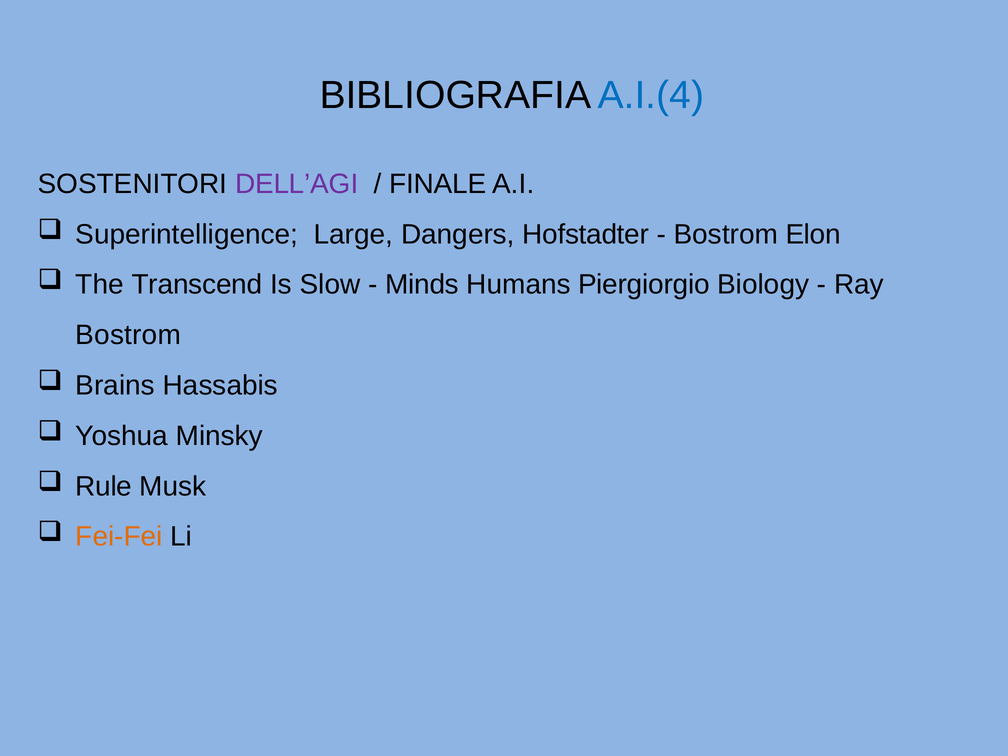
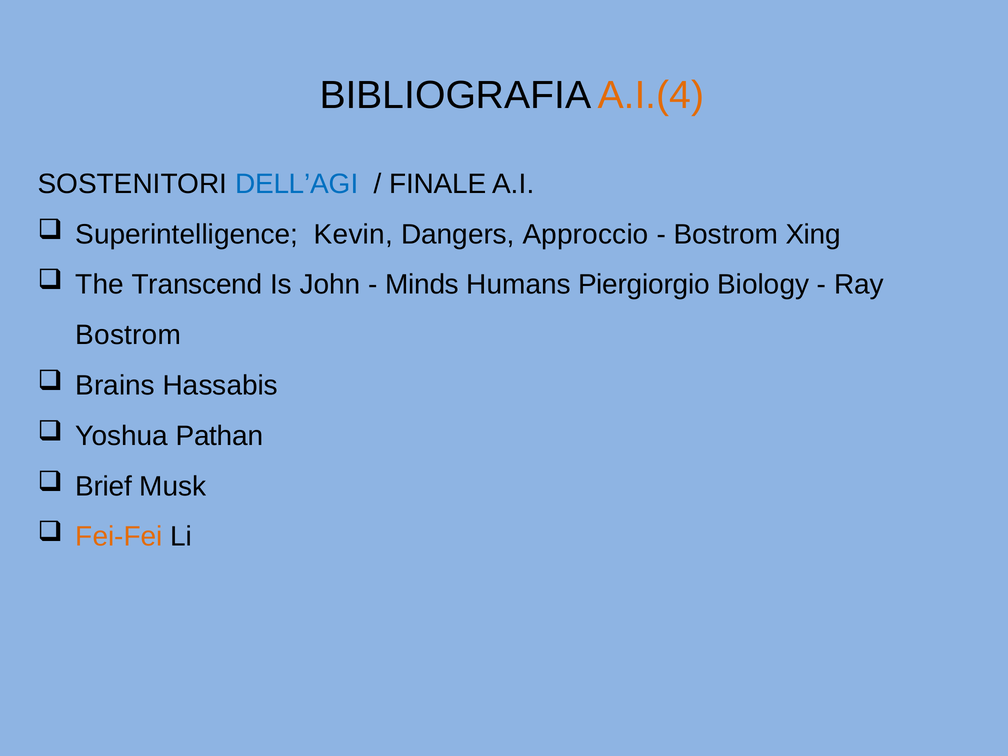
A.I.(4 colour: blue -> orange (651, 95)
DELL’AGI colour: purple -> blue (297, 184)
Large: Large -> Kevin (353, 234)
Hofstadter: Hofstadter -> Approccio (586, 234)
Elon: Elon -> Xing (813, 234)
Slow: Slow -> John (330, 285)
Minsky: Minsky -> Pathan (219, 436)
Rule: Rule -> Brief (104, 486)
